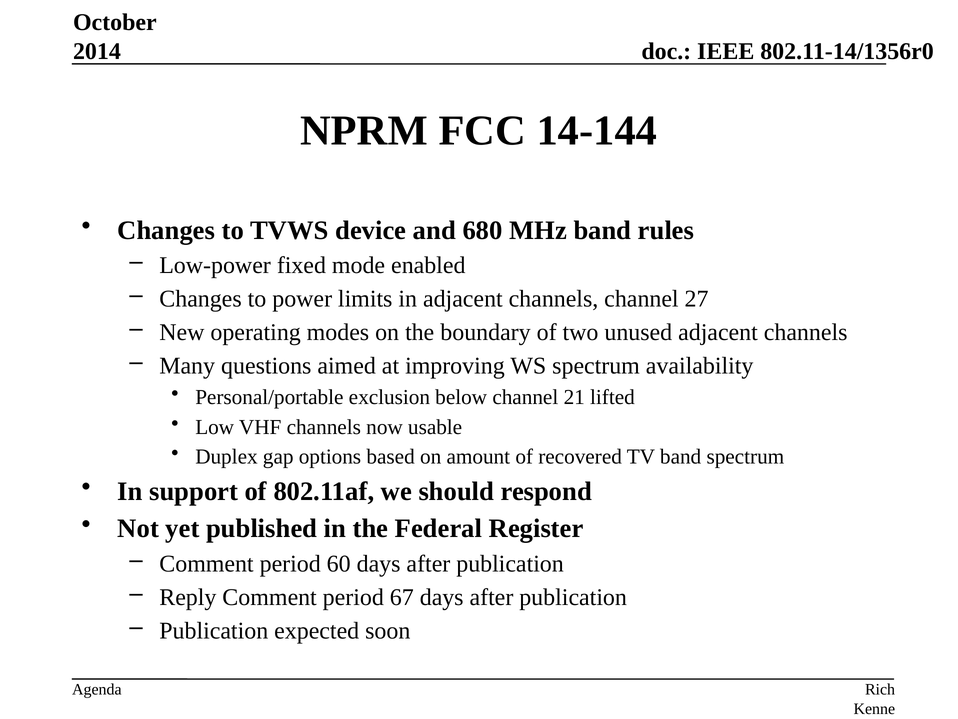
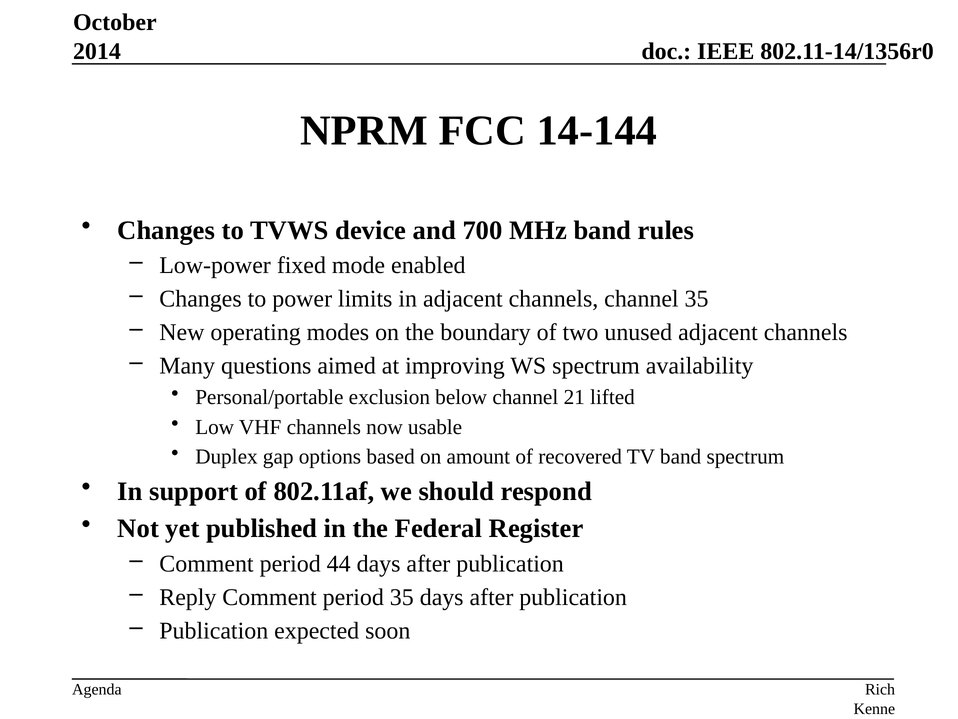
680: 680 -> 700 (483, 230)
channel 27: 27 -> 35 (697, 299)
60: 60 -> 44 (339, 563)
period 67: 67 -> 35 (402, 597)
